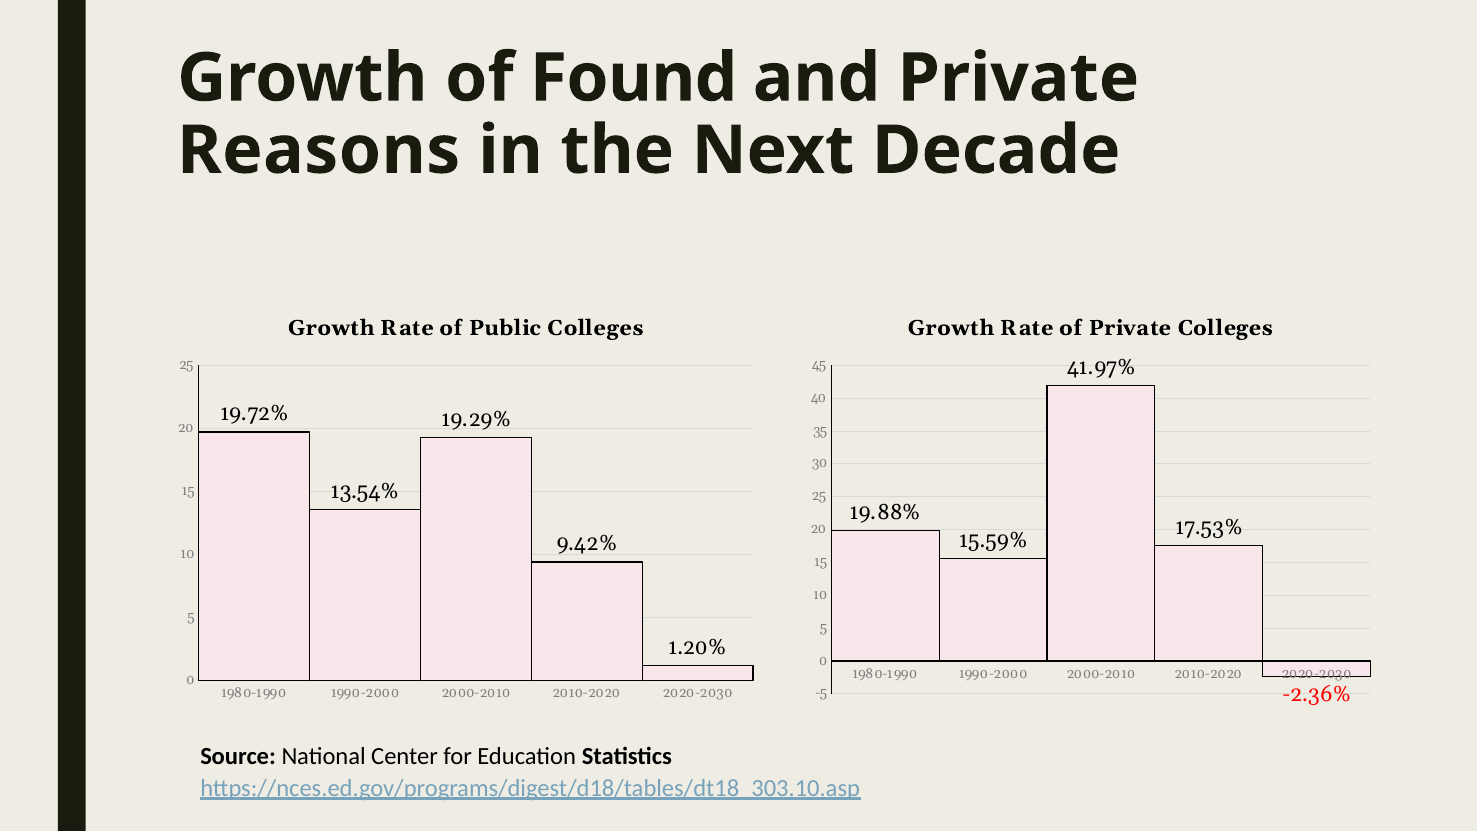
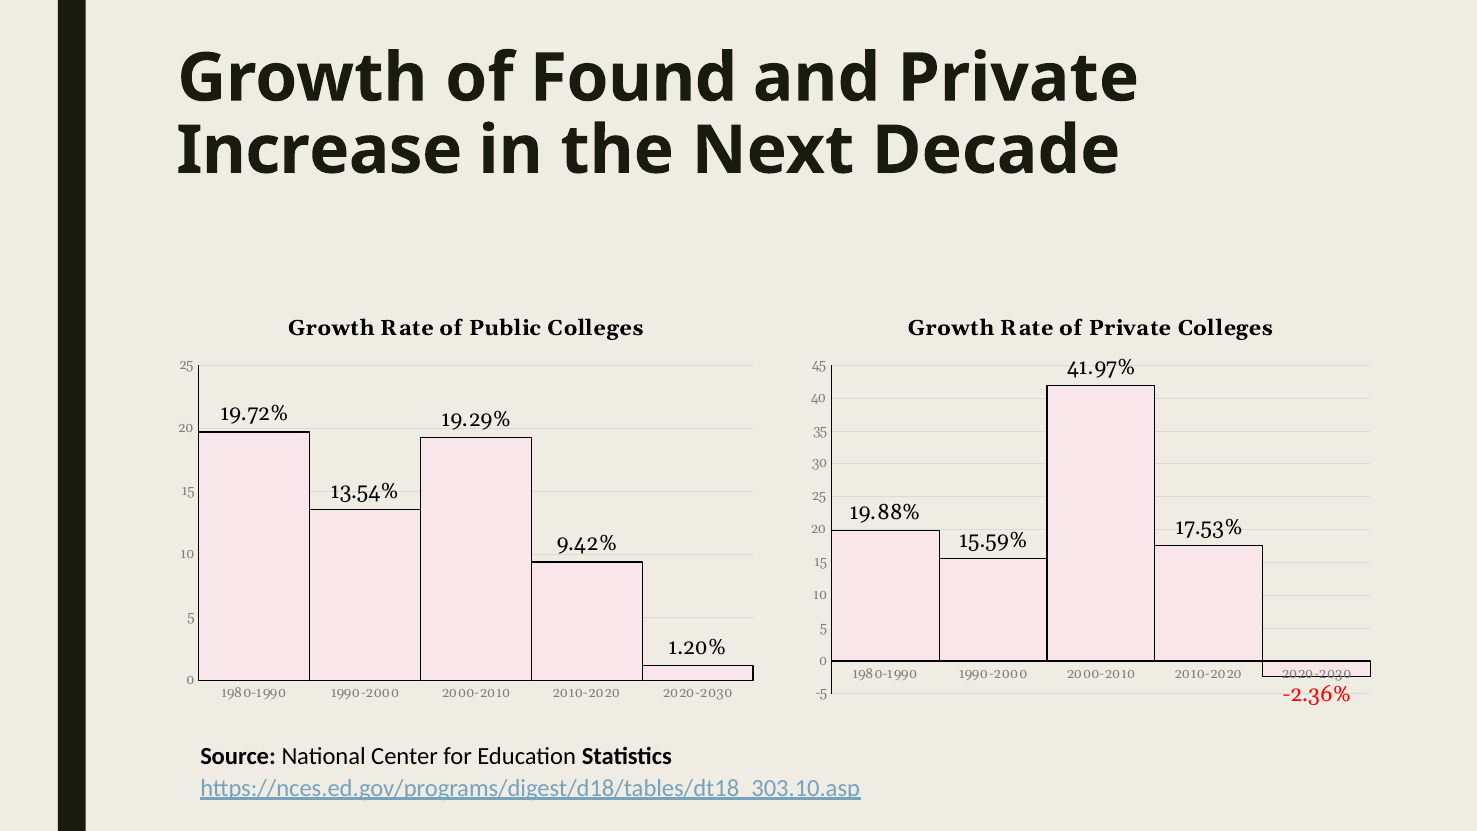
Reasons: Reasons -> Increase (319, 150)
